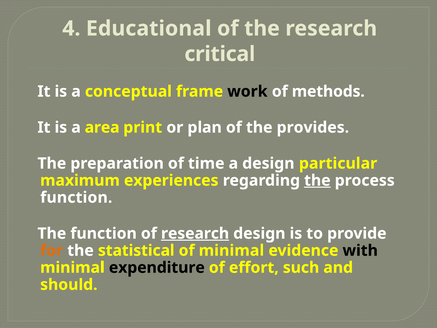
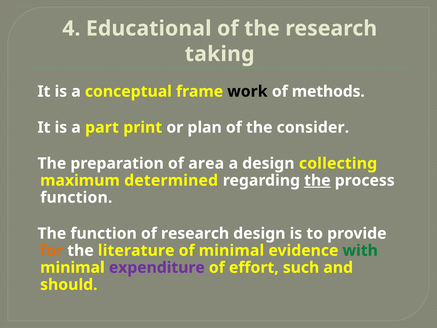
critical: critical -> taking (220, 54)
area: area -> part (102, 127)
provides: provides -> consider (313, 127)
time: time -> area (206, 163)
particular: particular -> collecting (338, 163)
experiences: experiences -> determined (171, 180)
research underline: present -> none (195, 233)
statistical: statistical -> literature (136, 250)
with colour: black -> green (360, 250)
expenditure colour: black -> purple (157, 267)
